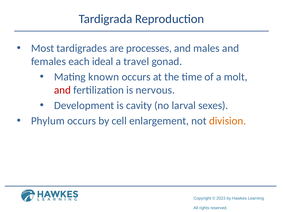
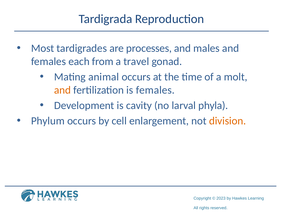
ideal: ideal -> from (103, 62)
known: known -> animal (104, 77)
and colour: red -> orange (62, 90)
is nervous: nervous -> females (155, 90)
sexes: sexes -> phyla (213, 106)
